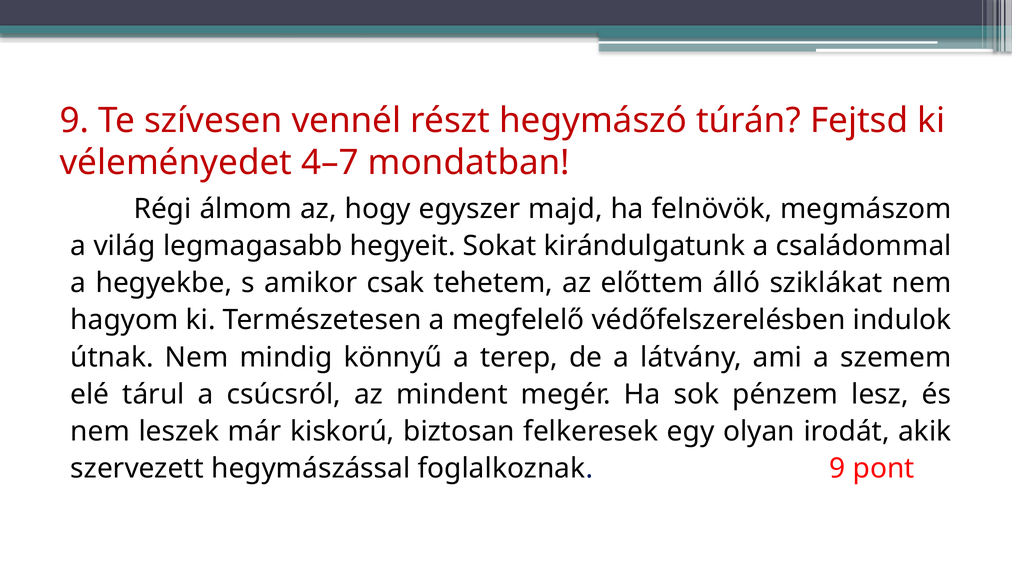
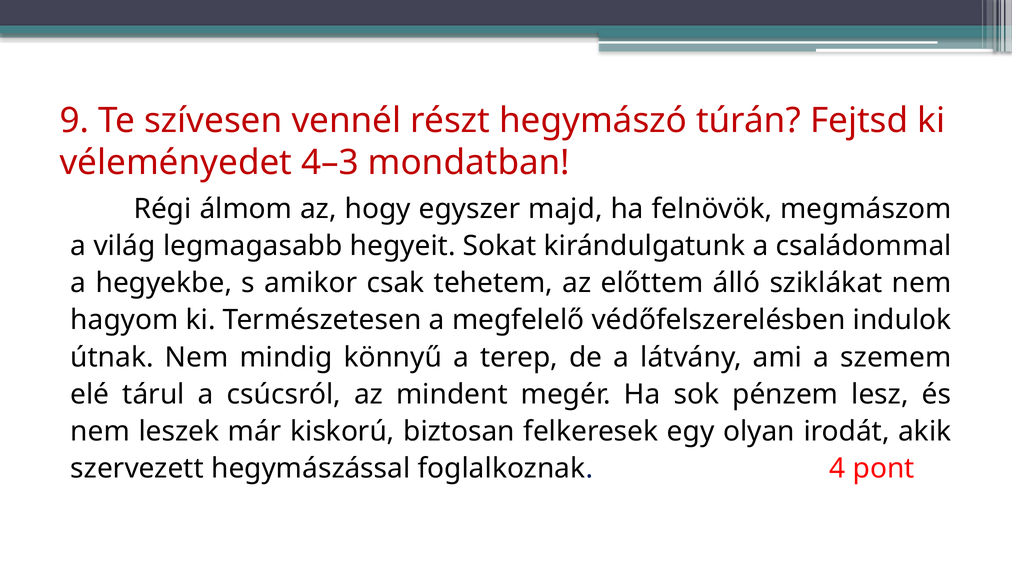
4–7: 4–7 -> 4–3 (330, 163)
foglalkoznak 9: 9 -> 4 (837, 469)
